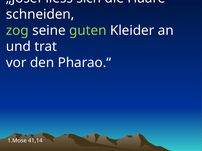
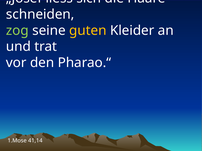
guten colour: light green -> yellow (88, 31)
